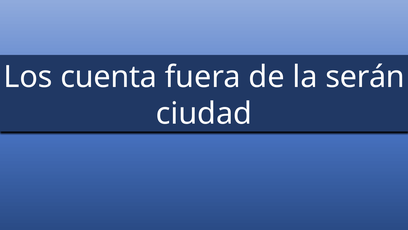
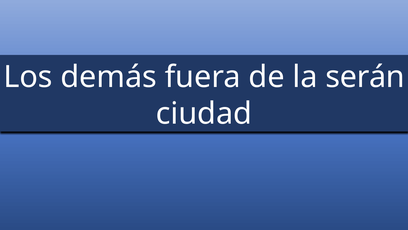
cuenta: cuenta -> demás (109, 77)
